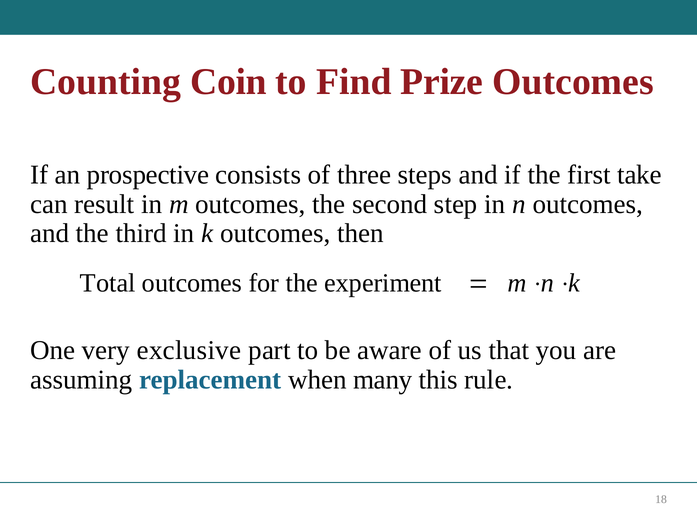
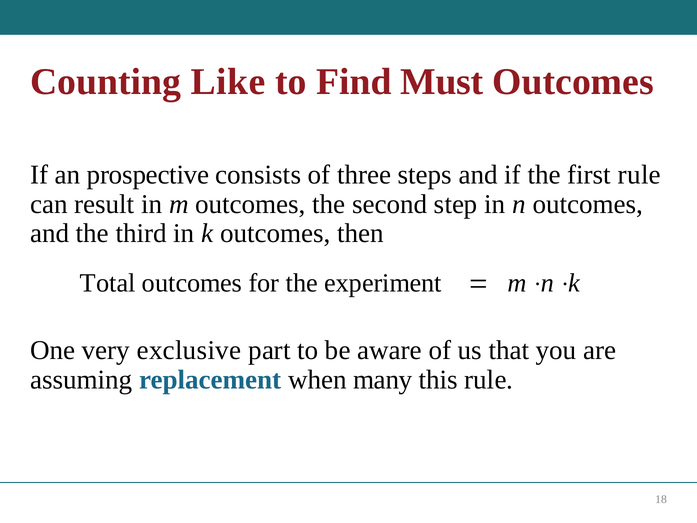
Coin: Coin -> Like (228, 82)
Prize: Prize -> Must (442, 82)
first take: take -> rule (639, 175)
